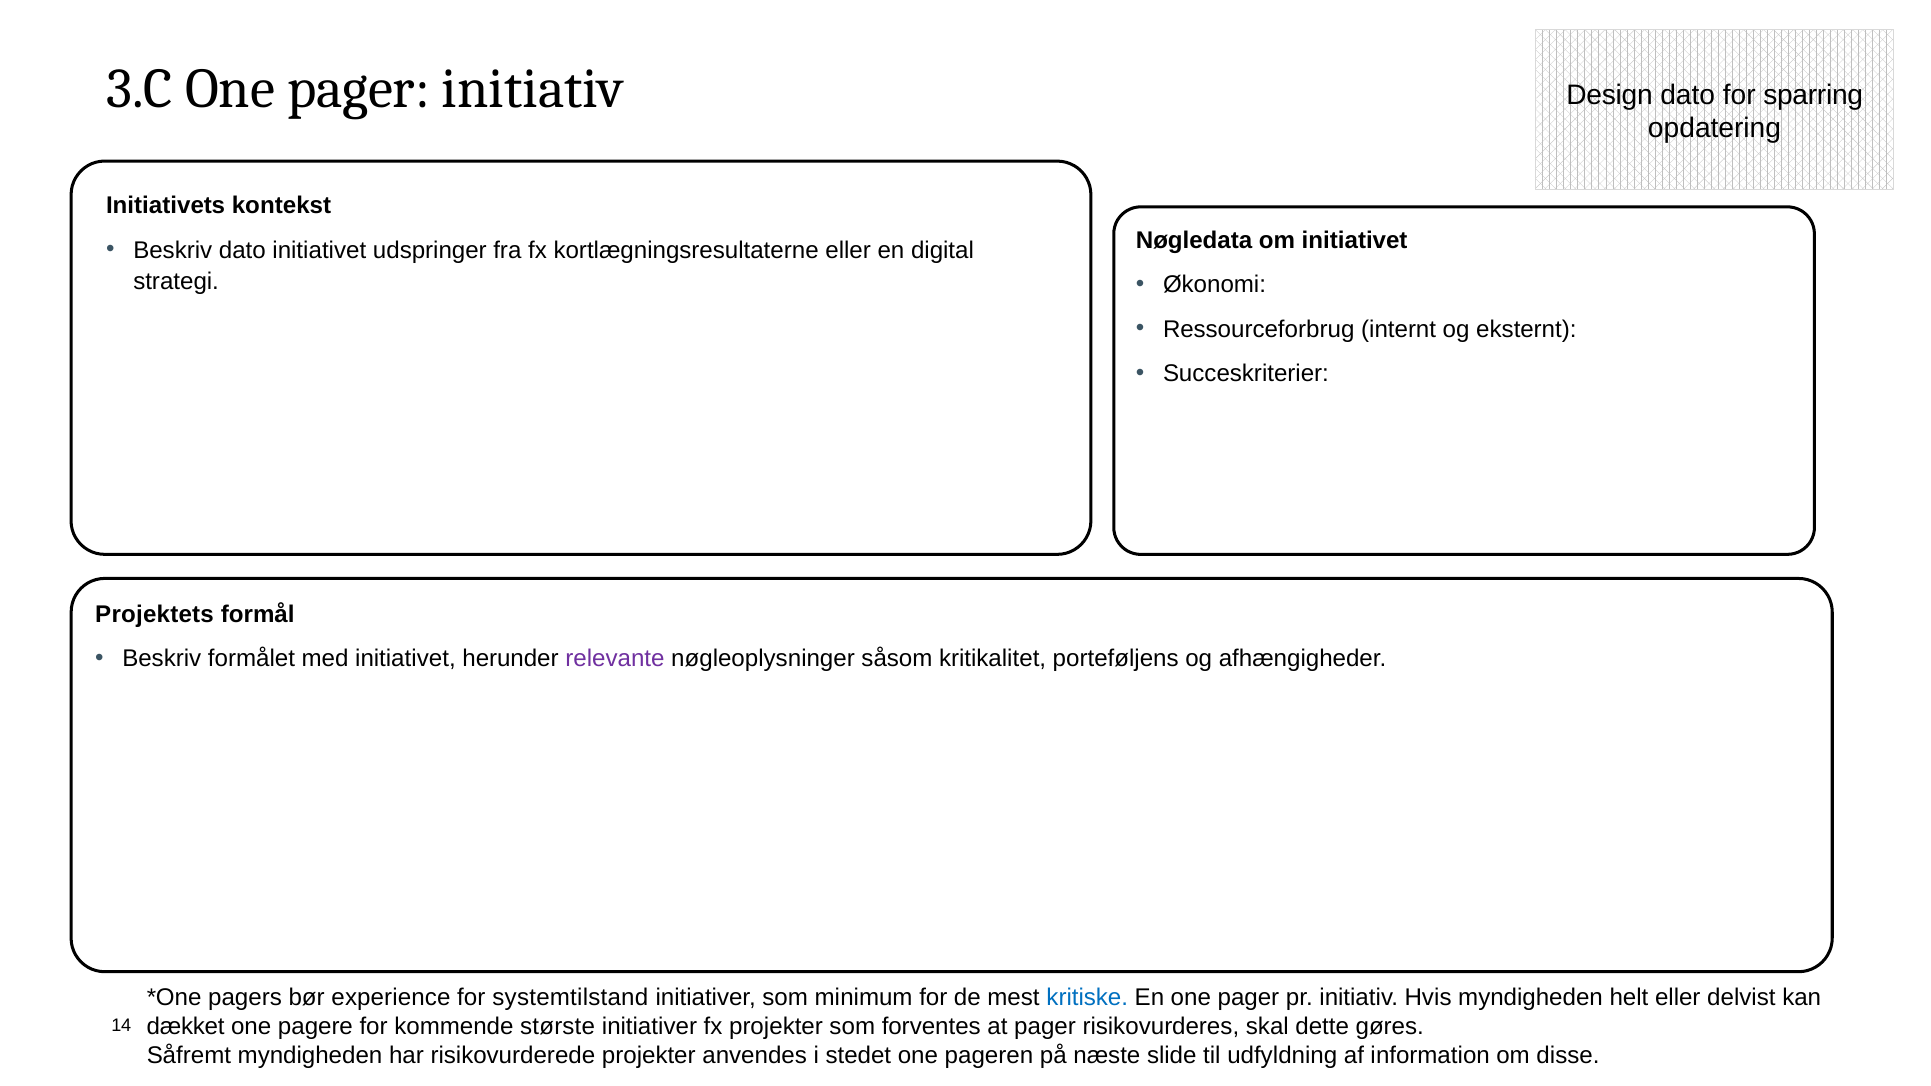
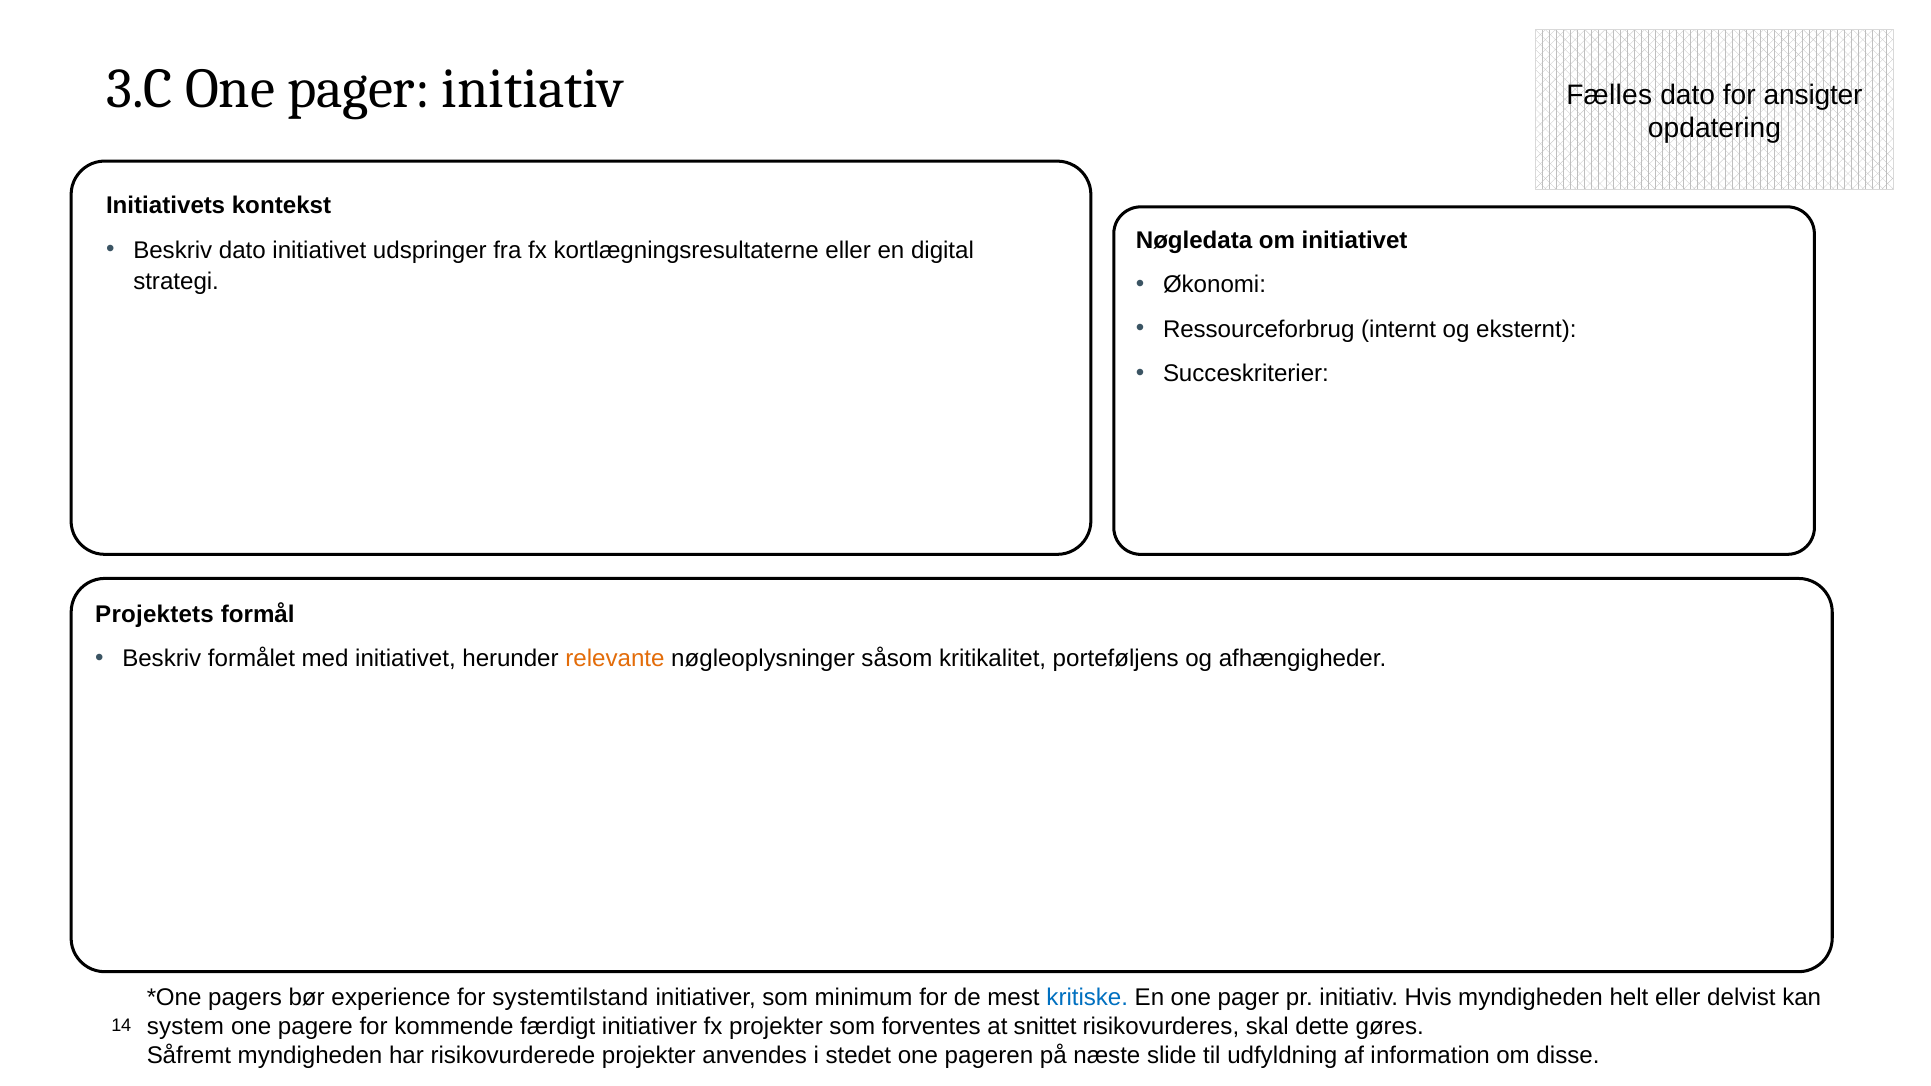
Design: Design -> Fælles (1609, 95)
sparring: sparring -> ansigter (1813, 95)
relevante colour: purple -> orange (615, 659)
dækket: dækket -> system (185, 1027)
største: største -> færdigt (558, 1027)
at pager: pager -> snittet (1045, 1027)
